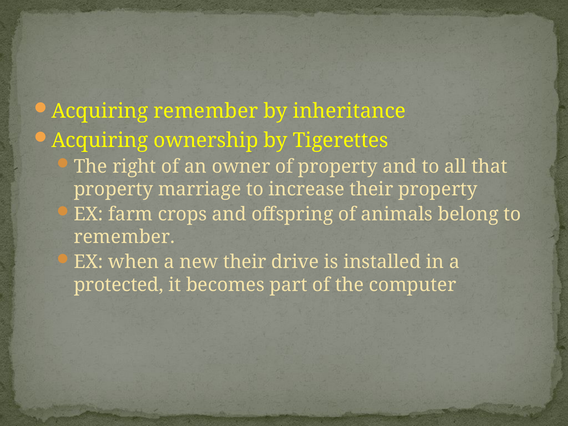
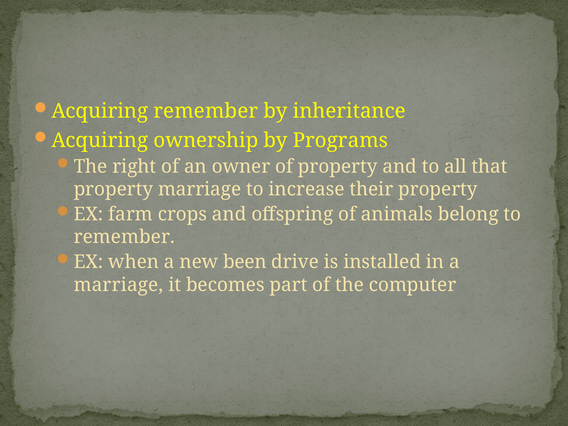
Tigerettes: Tigerettes -> Programs (340, 141)
new their: their -> been (245, 262)
protected: protected -> marriage (119, 285)
